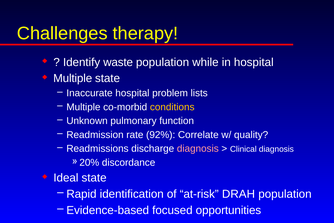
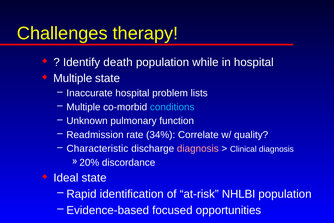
waste: waste -> death (118, 62)
conditions colour: yellow -> light blue (172, 107)
92%: 92% -> 34% (161, 135)
Readmissions: Readmissions -> Characteristic (97, 148)
DRAH: DRAH -> NHLBI (239, 194)
